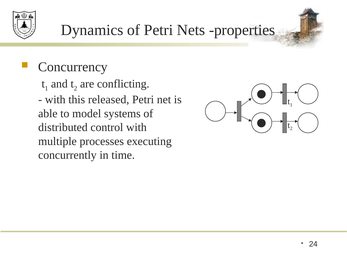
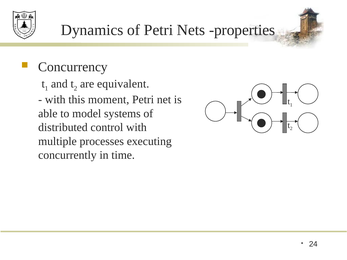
conflicting: conflicting -> equivalent (123, 84)
released: released -> moment (109, 100)
